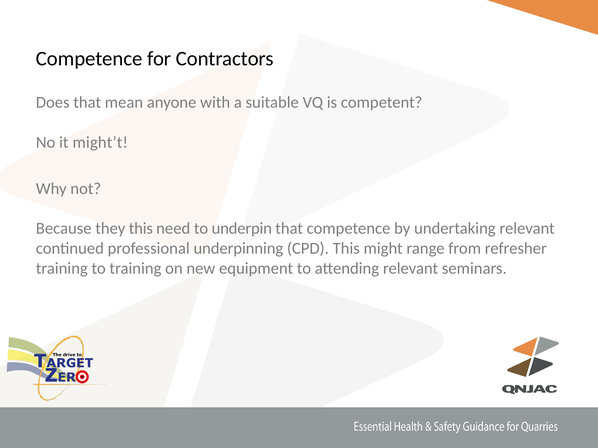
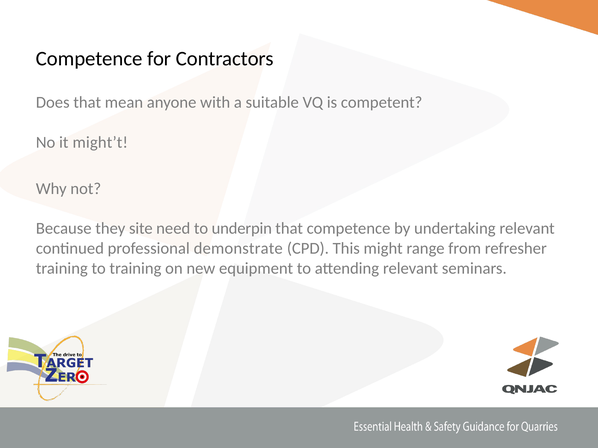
they this: this -> site (141, 229)
underpinning: underpinning -> demonstrate (238, 249)
